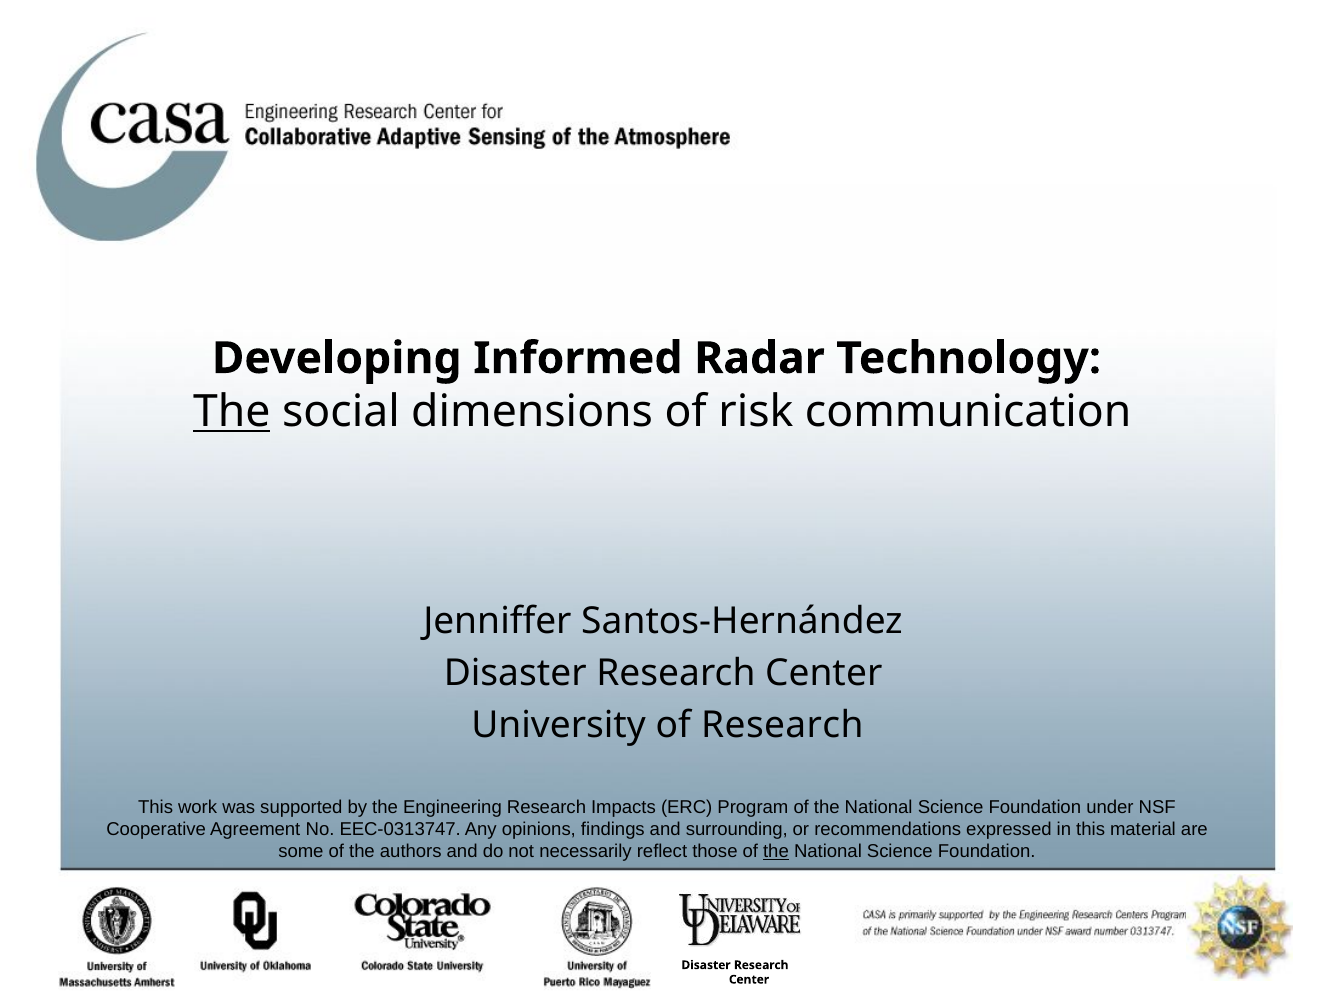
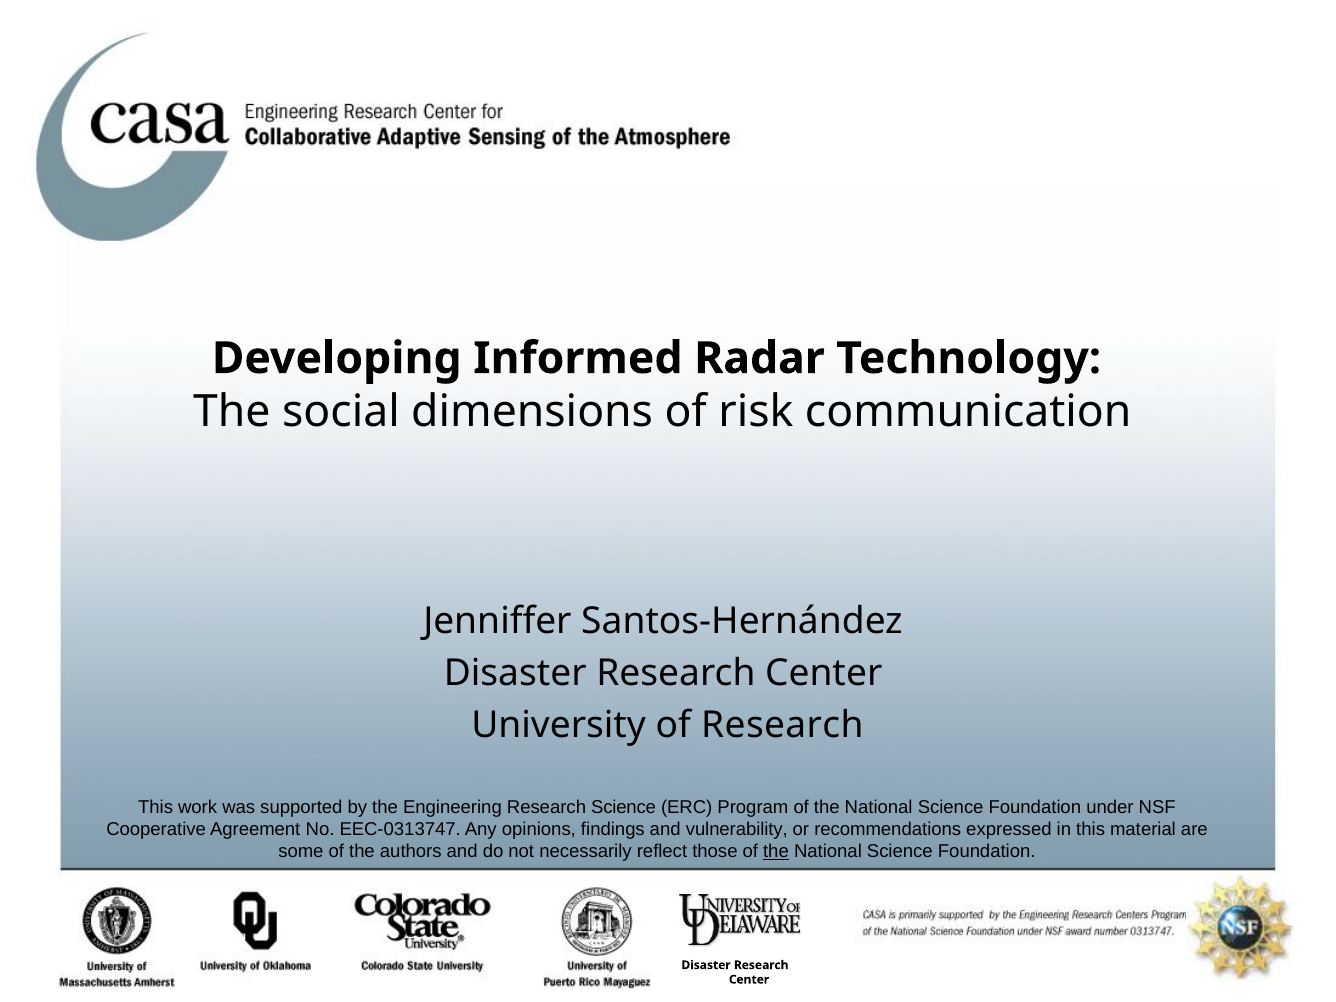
The underline: present -> none (232, 412)
Research Impacts: Impacts -> Science (624, 807)
surrounding: surrounding -> vulnerability (737, 829)
